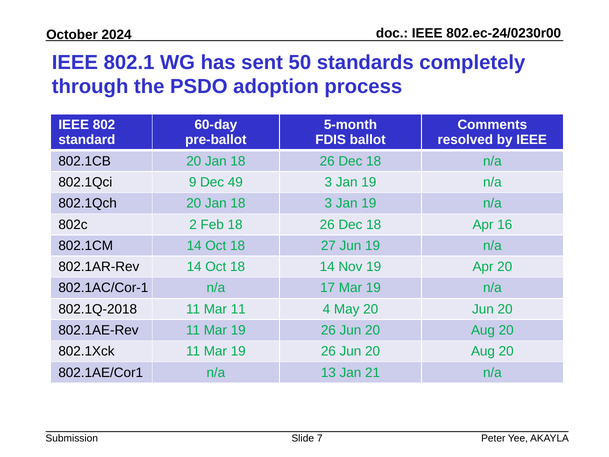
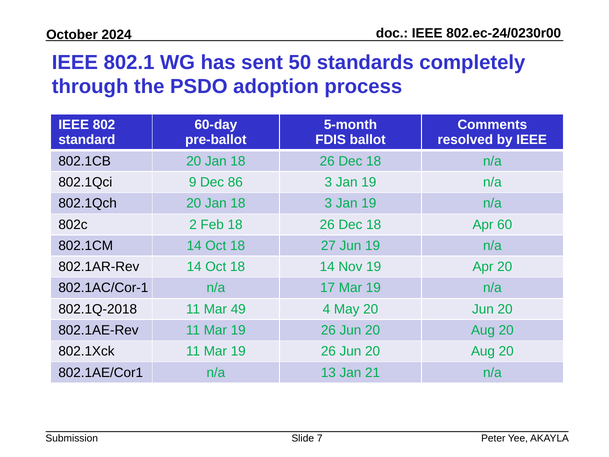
49: 49 -> 86 (235, 182)
16: 16 -> 60 (505, 224)
Mar 11: 11 -> 49 (238, 309)
